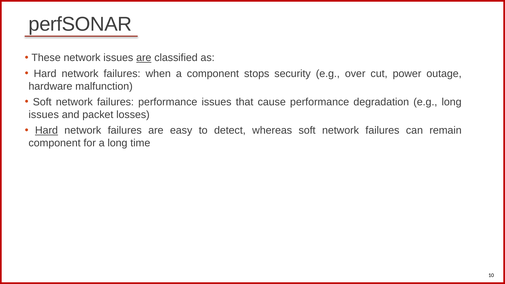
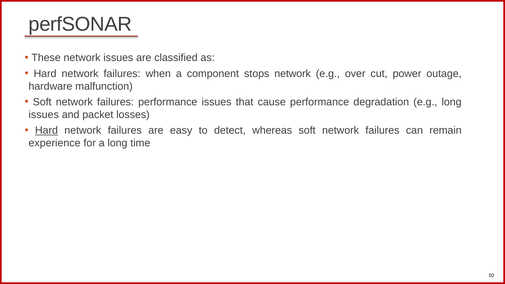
are underline: present -> none (144, 58)
stops security: security -> network (293, 74)
component: component -> experience (55, 143)
